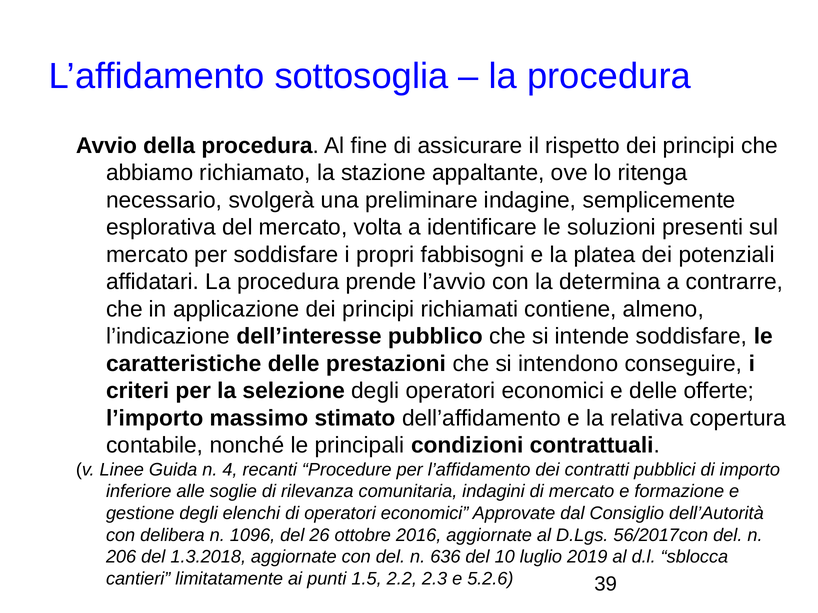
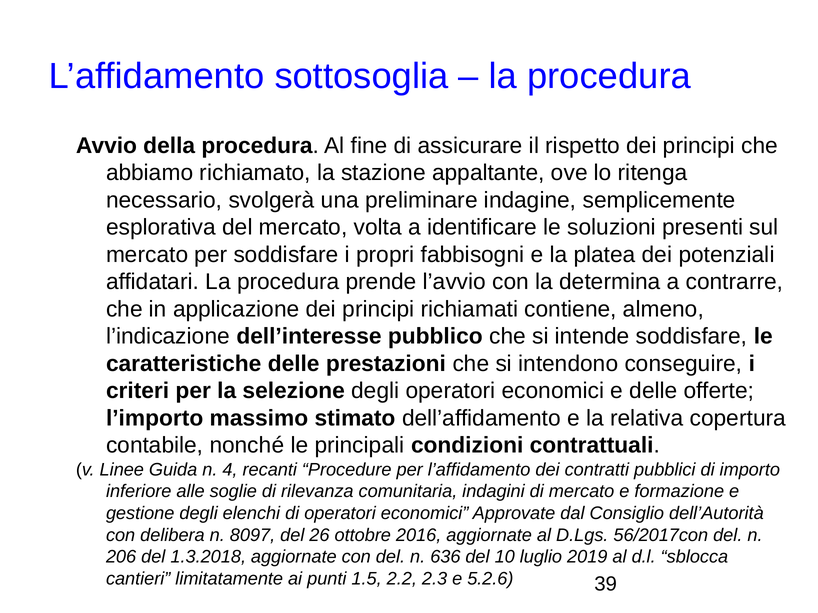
1096: 1096 -> 8097 (253, 535)
